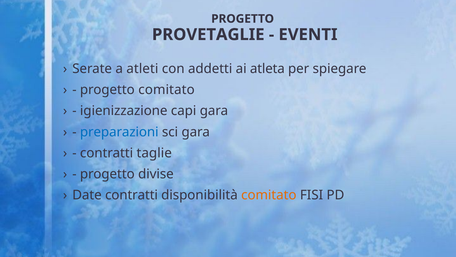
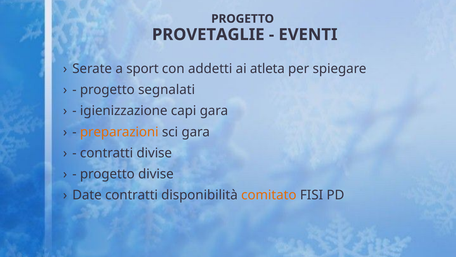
atleti: atleti -> sport (142, 69)
progetto comitato: comitato -> segnalati (167, 90)
preparazioni colour: blue -> orange (119, 132)
contratti taglie: taglie -> divise (154, 153)
